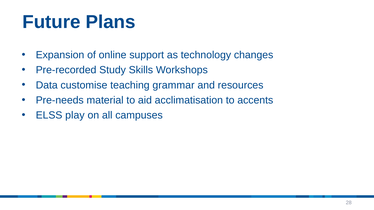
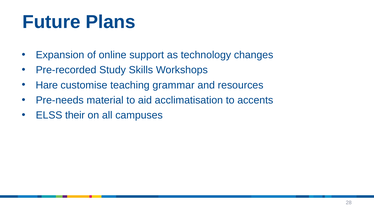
Data: Data -> Hare (47, 85)
play: play -> their (75, 115)
